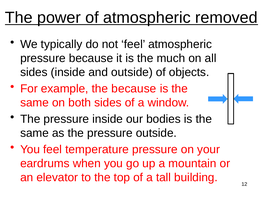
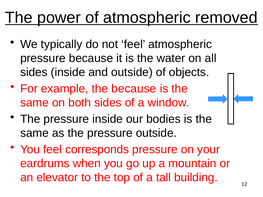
much: much -> water (171, 58)
temperature: temperature -> corresponds (97, 150)
